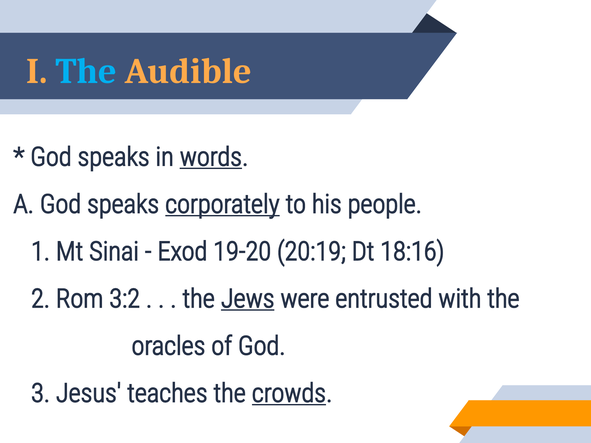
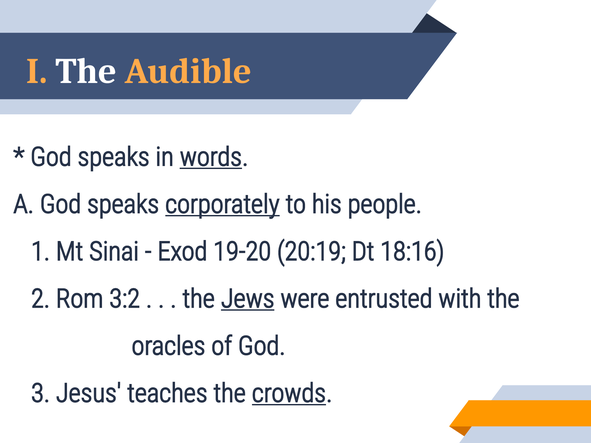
The colour: light blue -> white (86, 71)
